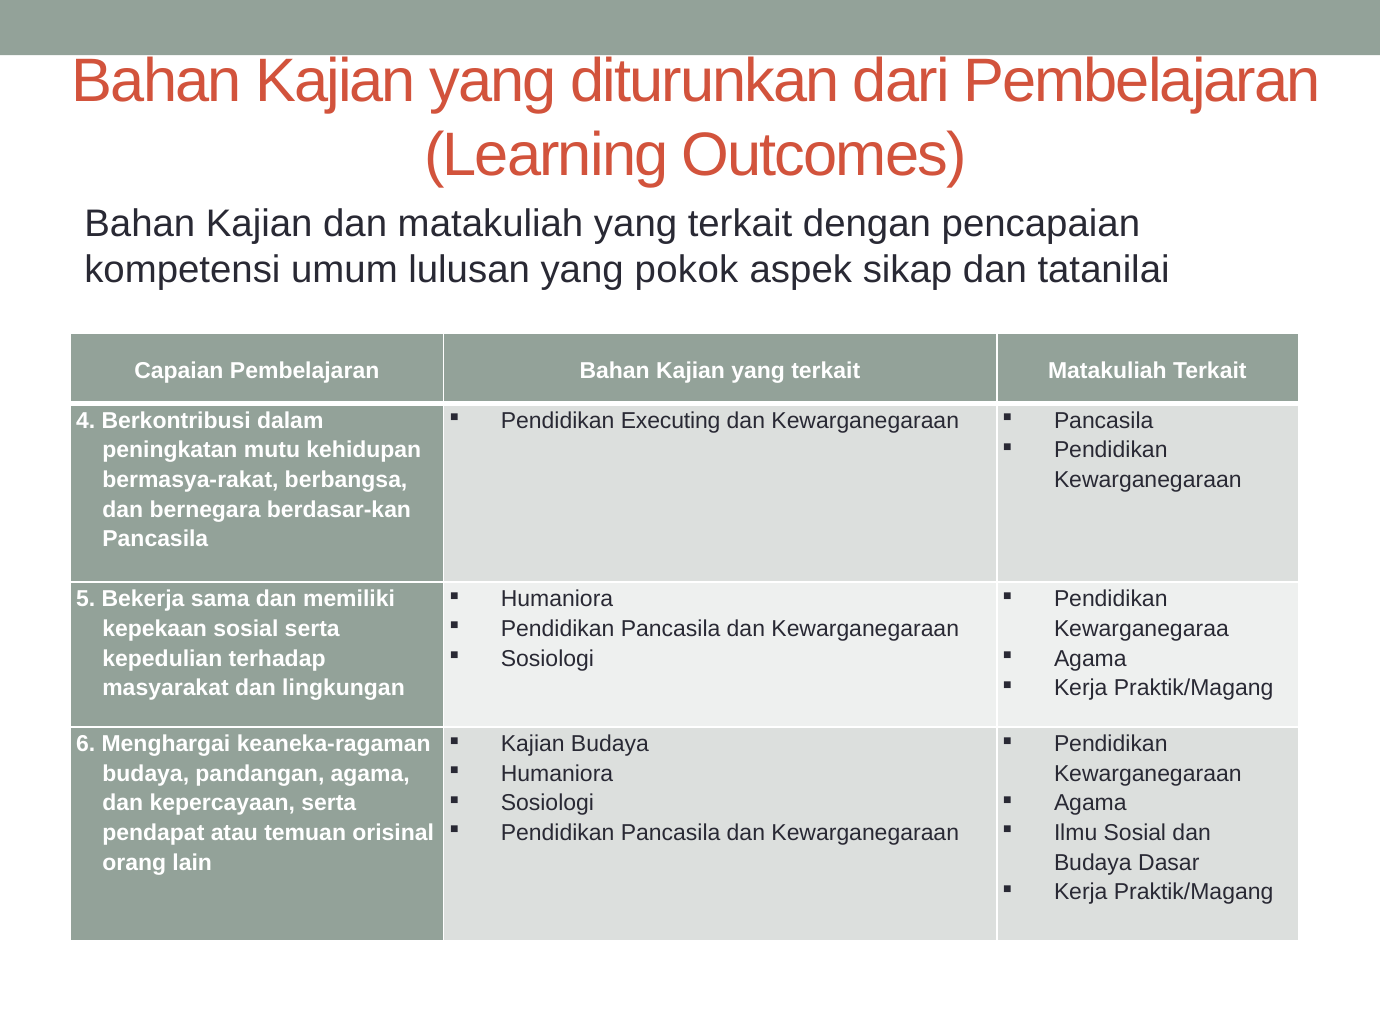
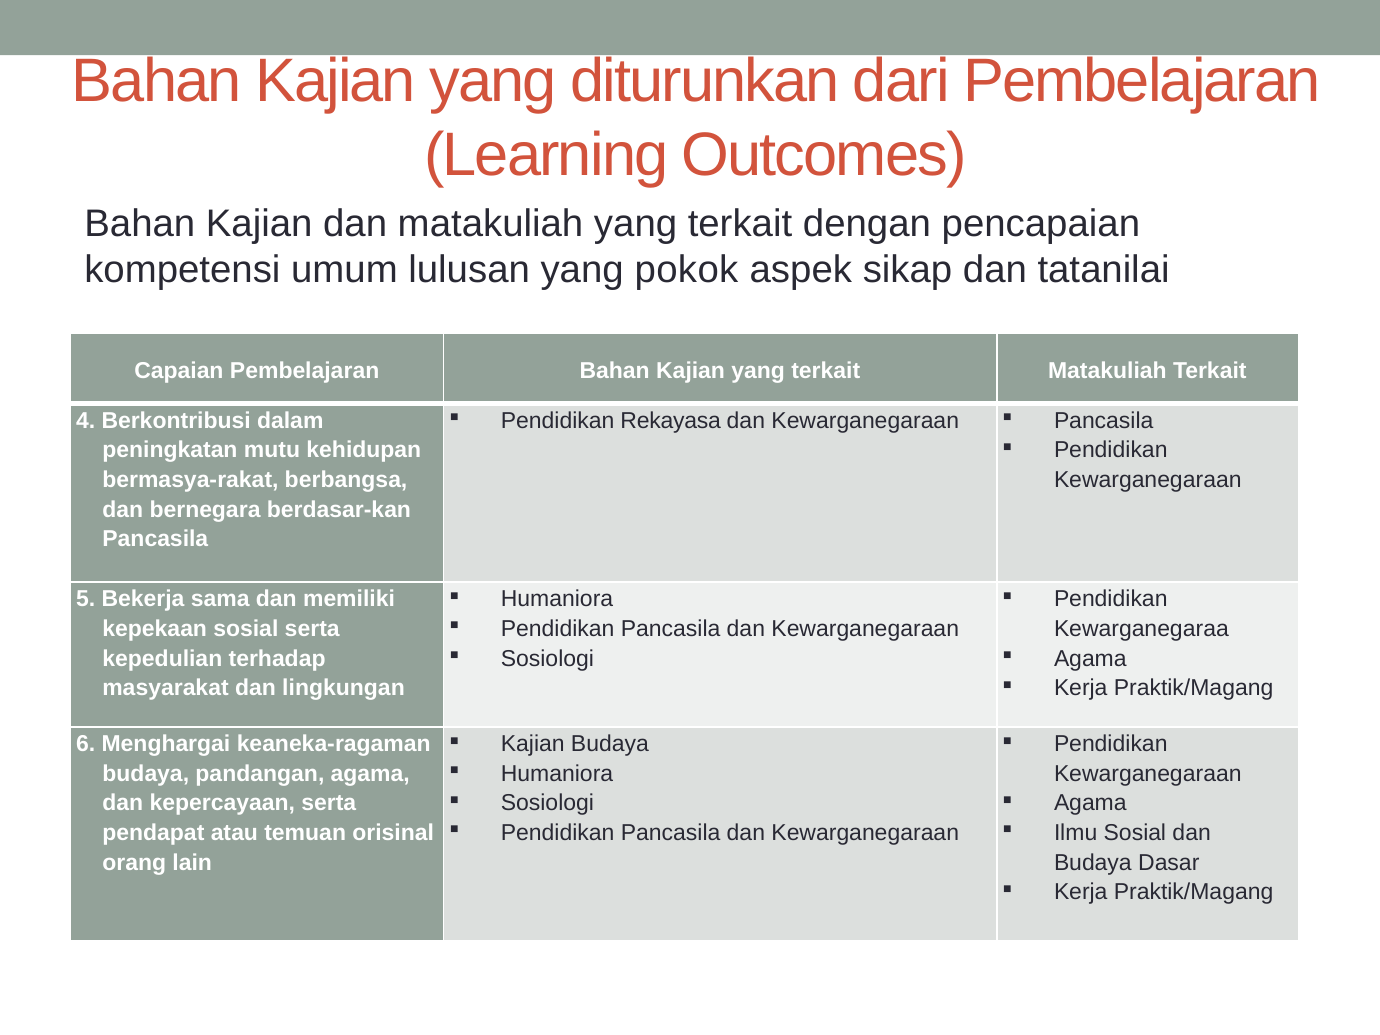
Executing: Executing -> Rekayasa (671, 421)
